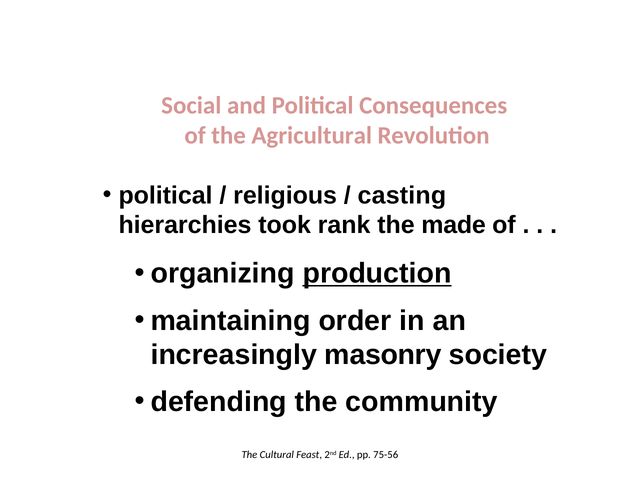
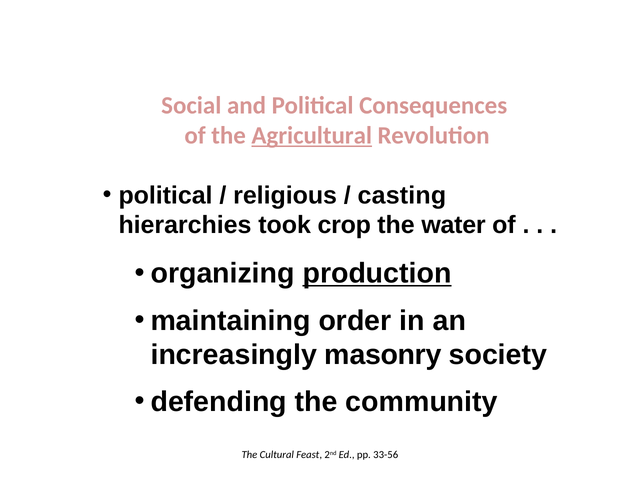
Agricultural underline: none -> present (312, 136)
rank: rank -> crop (344, 225)
made: made -> water (454, 225)
75-56: 75-56 -> 33-56 (386, 455)
